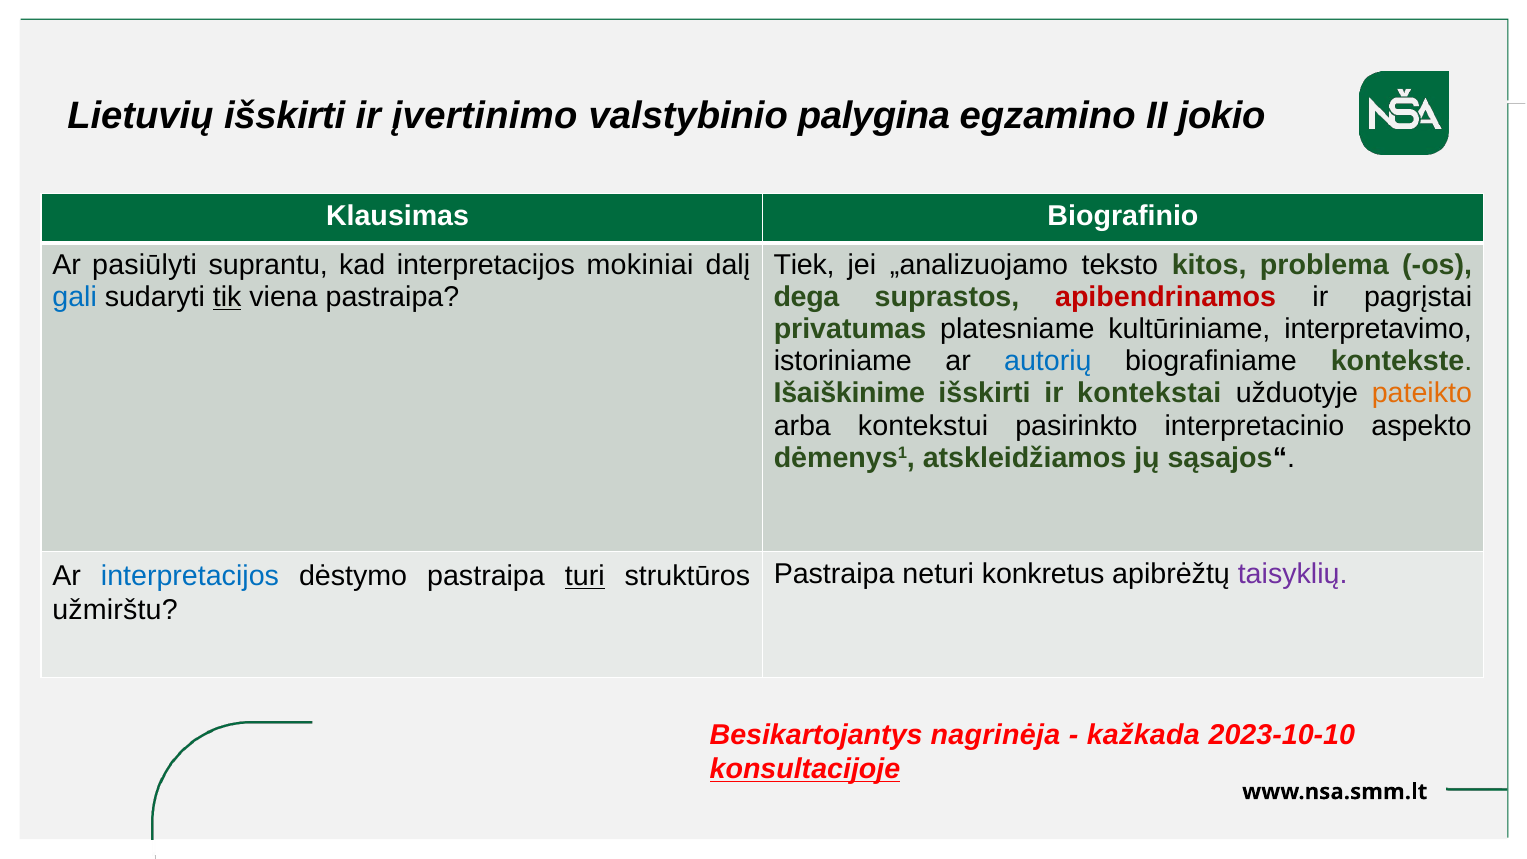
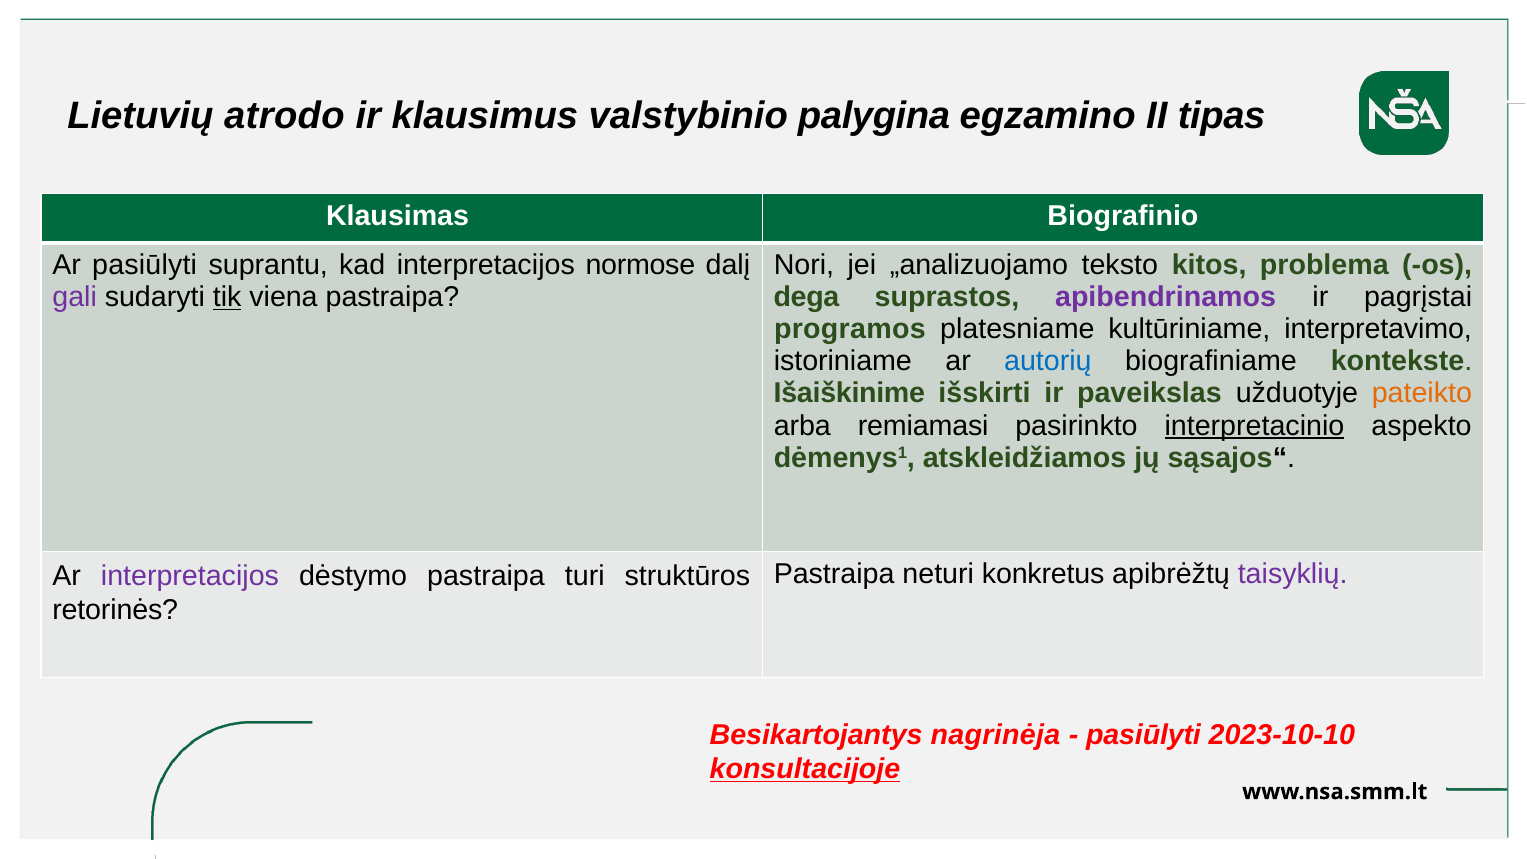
Lietuvių išskirti: išskirti -> atrodo (284, 116)
įvertinimo: įvertinimo -> klausimus (485, 116)
jokio: jokio -> tipas (1222, 116)
mokiniai: mokiniai -> normose (640, 265)
Tiek: Tiek -> Nori (804, 265)
gali colour: blue -> purple (75, 297)
apibendrinamos colour: red -> purple (1166, 297)
privatumas: privatumas -> programos (850, 329)
kontekstai: kontekstai -> paveikslas (1149, 393)
kontekstui: kontekstui -> remiamasi (923, 426)
interpretacinio underline: none -> present (1254, 426)
interpretacijos colour: blue -> purple (190, 576)
turi underline: present -> none (585, 576)
užmirštu: užmirštu -> retorinės (115, 610)
kažkada: kažkada -> pasiūlyti (1144, 735)
